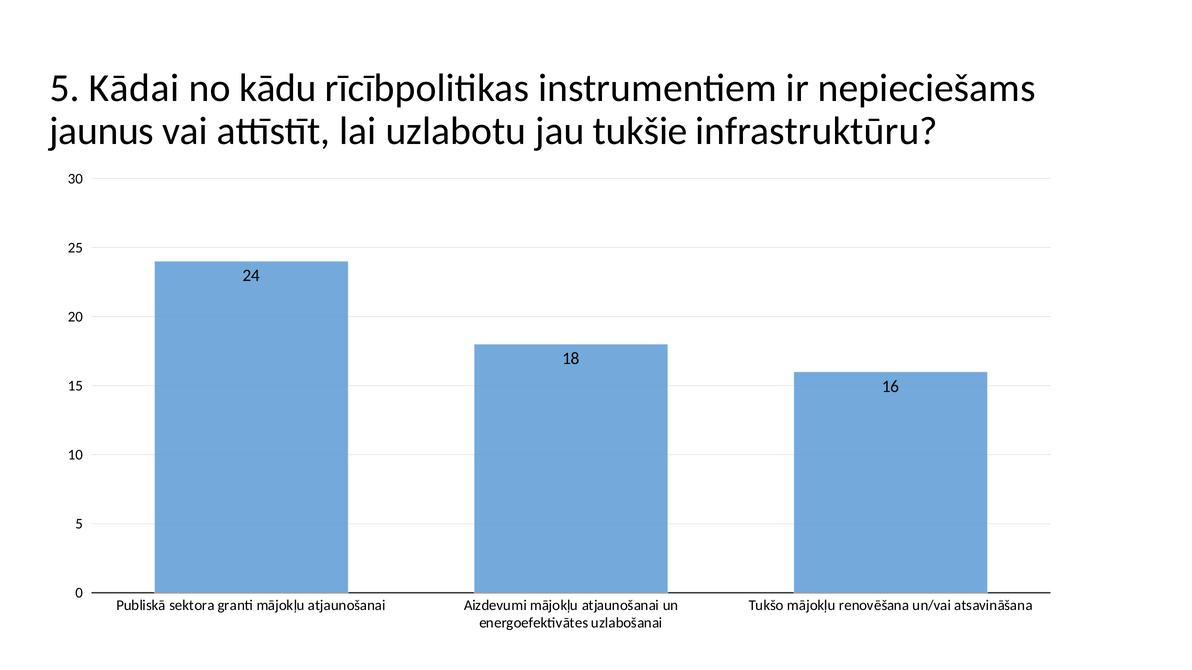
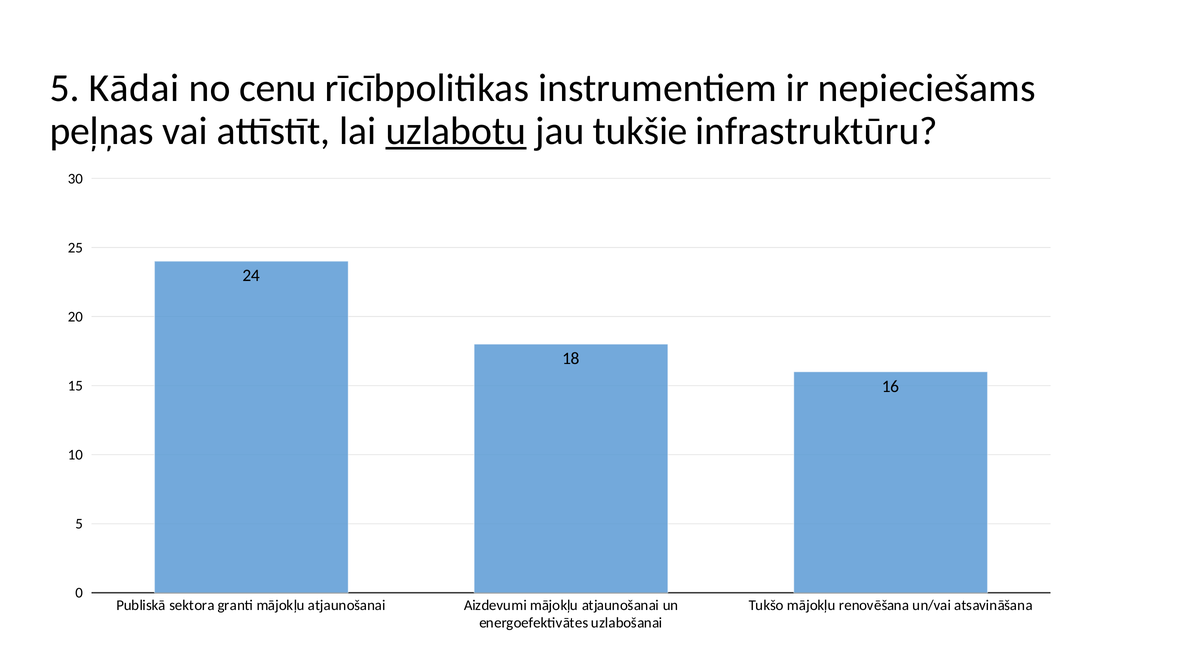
kādu: kādu -> cenu (278, 88)
jaunus: jaunus -> peļņas (102, 131)
uzlabotu underline: none -> present (456, 131)
